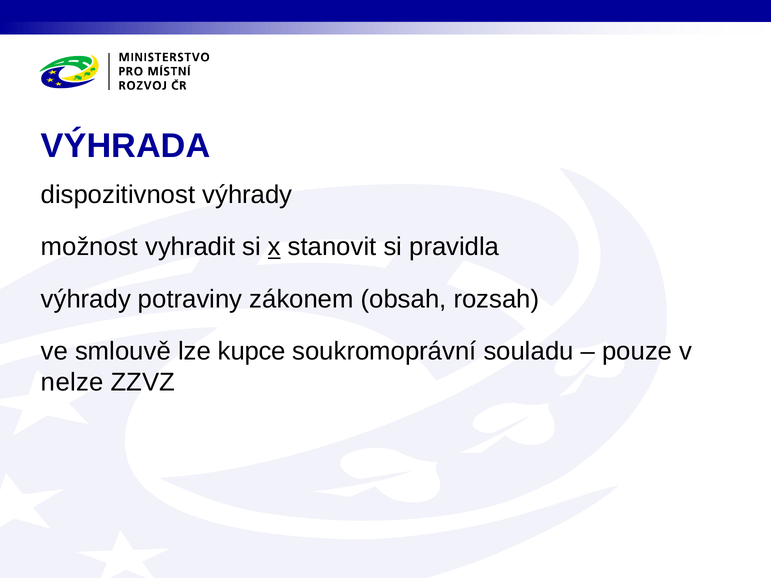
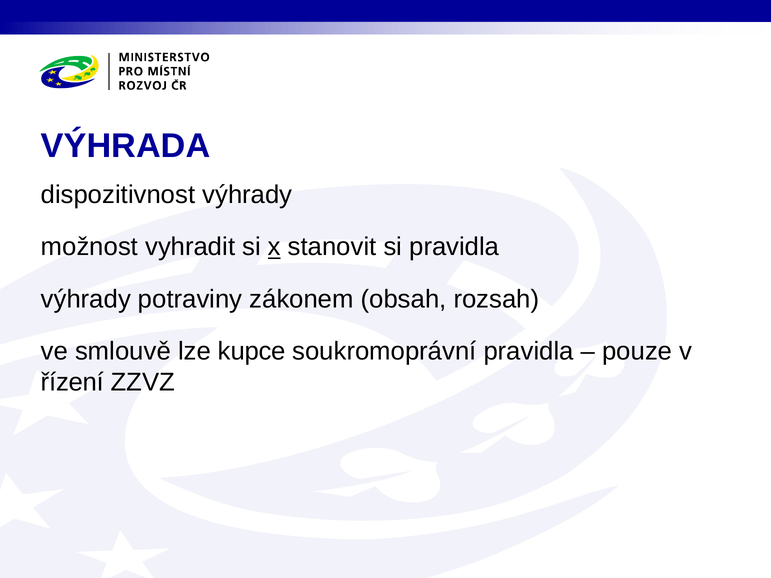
soukromoprávní souladu: souladu -> pravidla (529, 352)
nelze: nelze -> řízení (72, 382)
